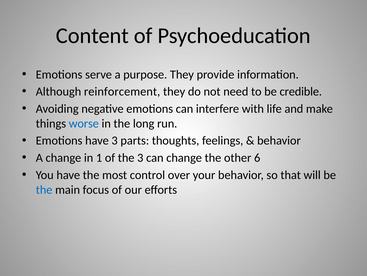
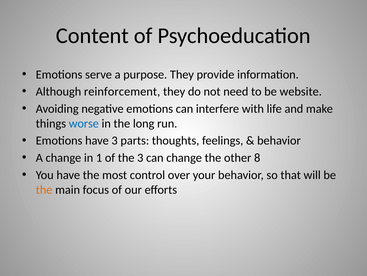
credible: credible -> website (301, 91)
6: 6 -> 8 (257, 157)
the colour: blue -> orange (44, 189)
